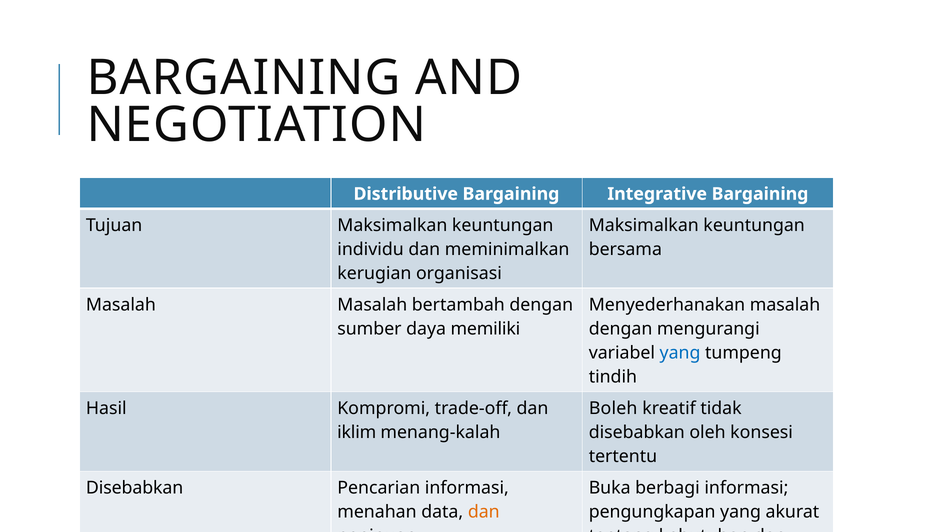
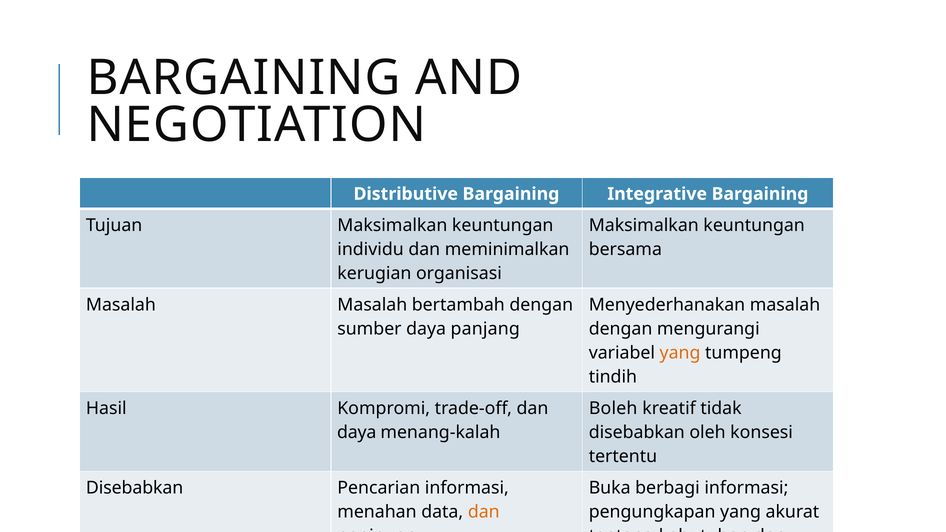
memiliki: memiliki -> panjang (485, 329)
yang colour: blue -> orange (680, 353)
iklim: iklim -> daya (357, 433)
